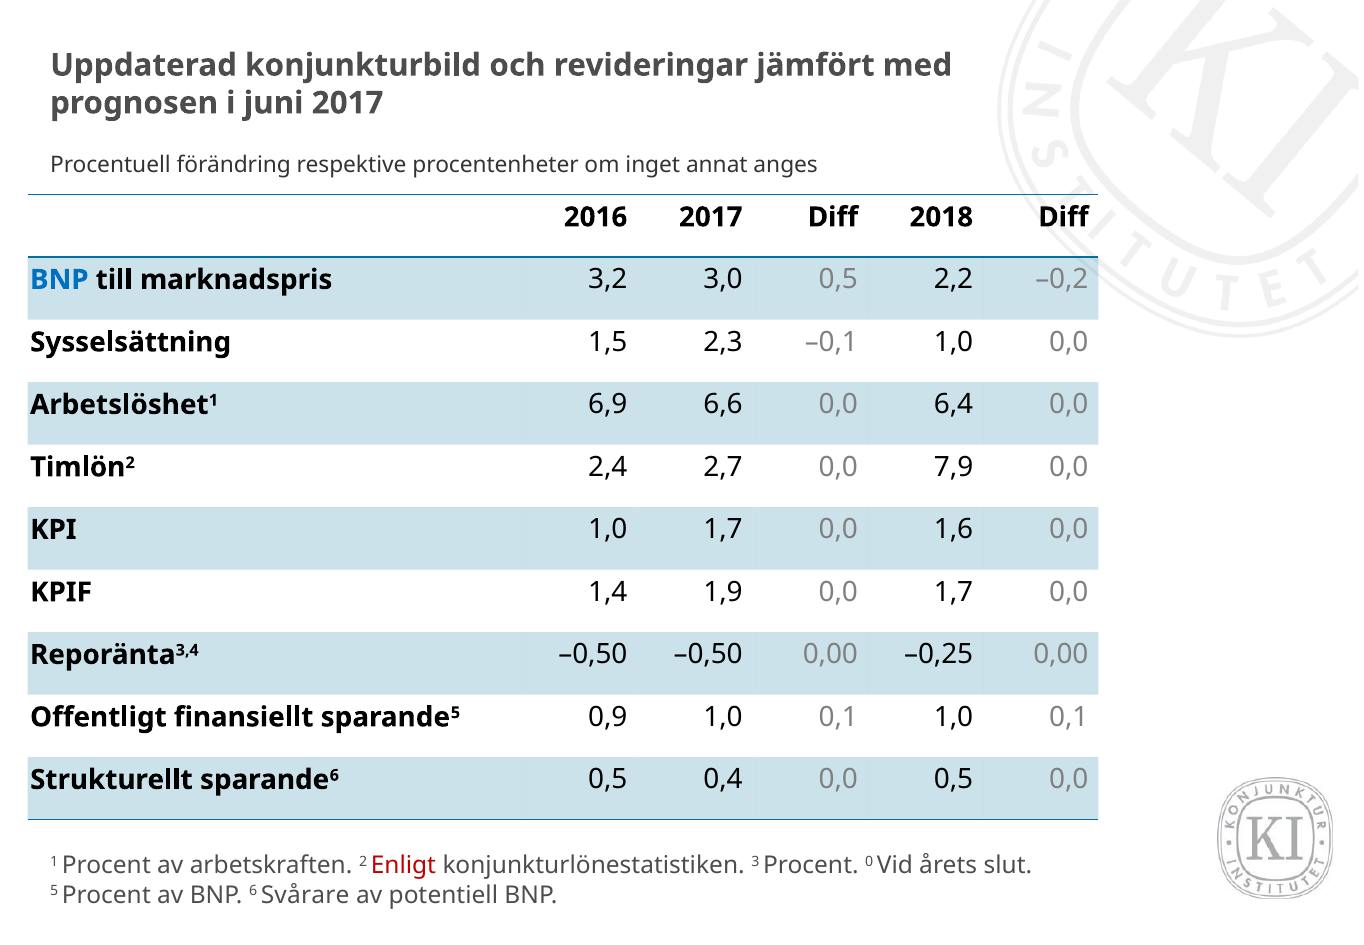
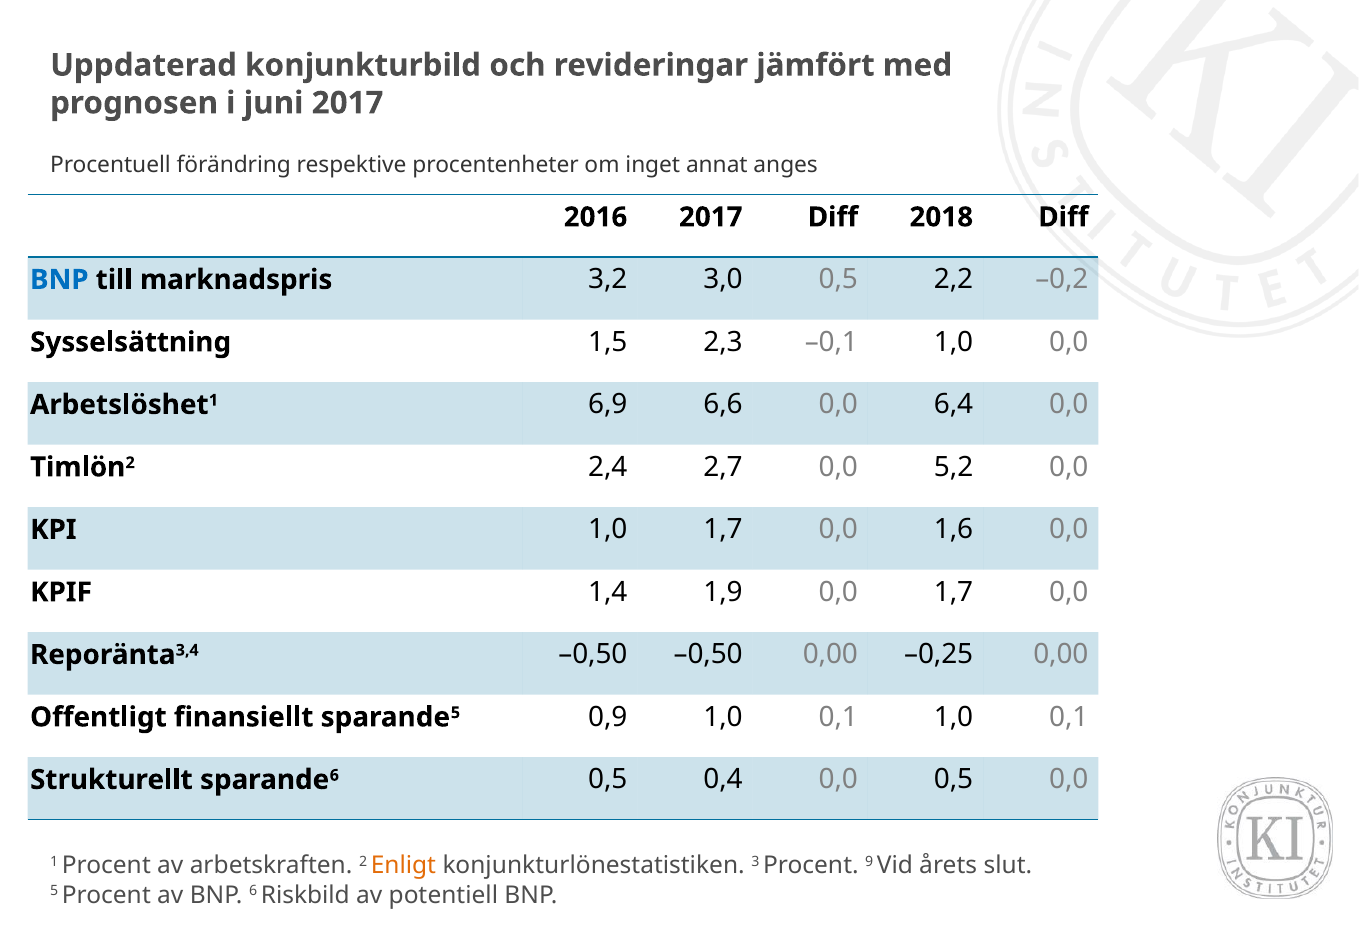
7,9: 7,9 -> 5,2 (954, 467)
Enligt colour: red -> orange (403, 865)
0: 0 -> 9 (869, 861)
Svårare: Svårare -> Riskbild (305, 894)
